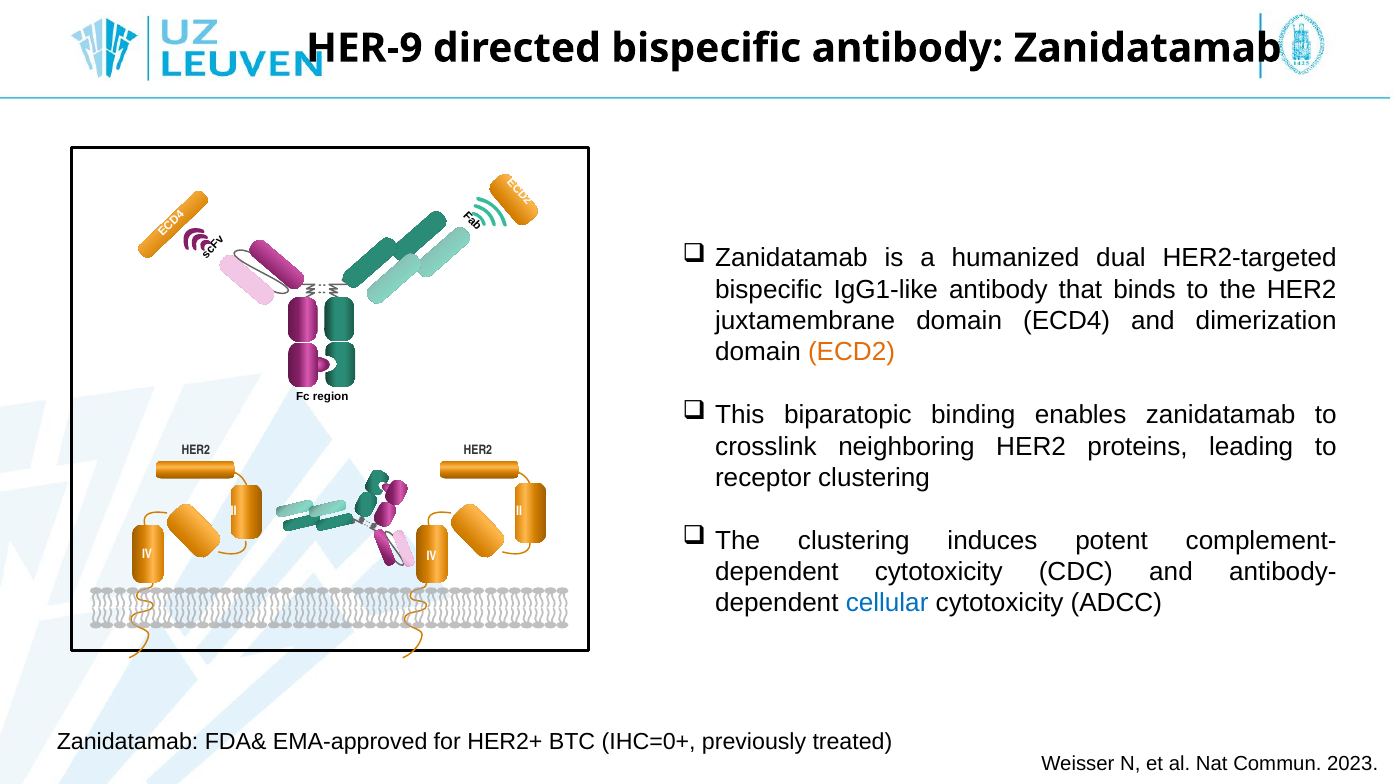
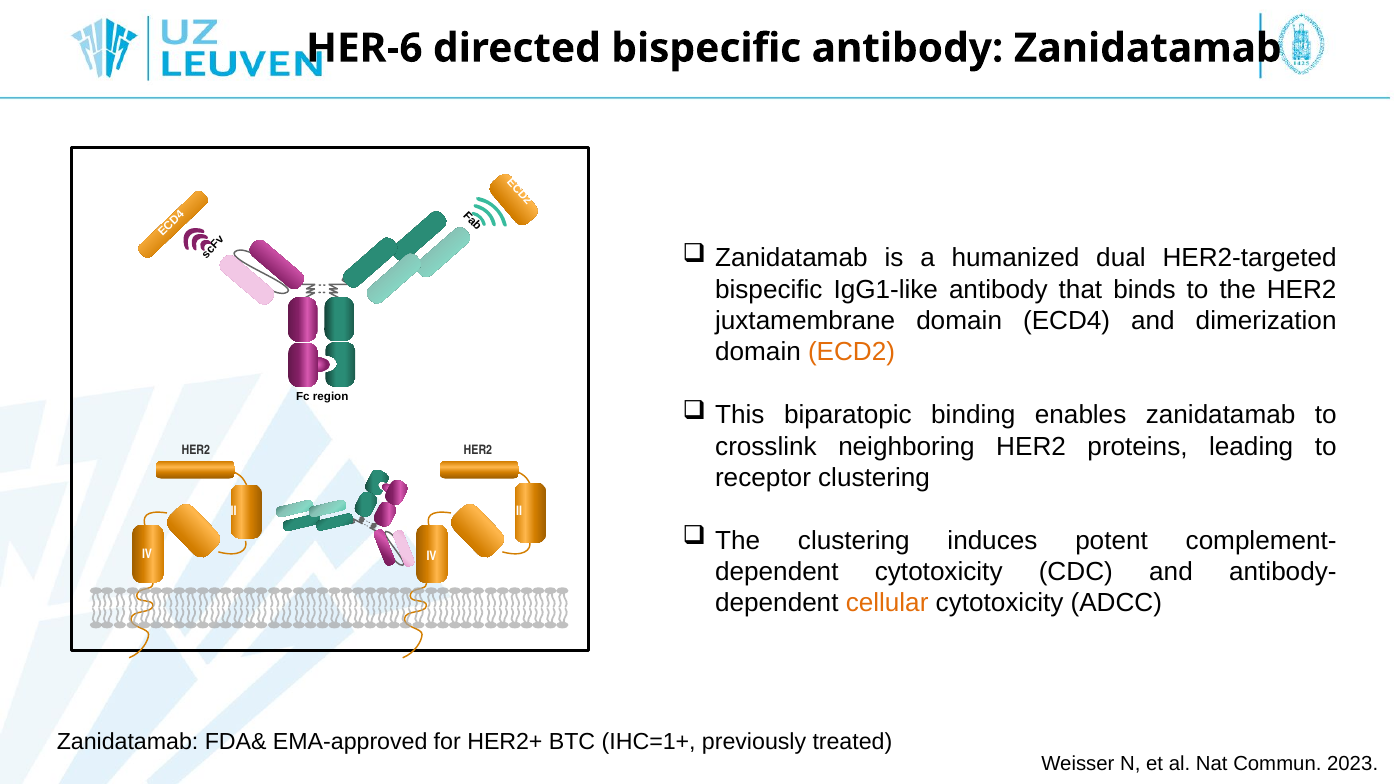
HER-9: HER-9 -> HER-6 (364, 48)
cellular colour: blue -> orange (887, 603)
IHC=0+: IHC=0+ -> IHC=1+ (649, 742)
